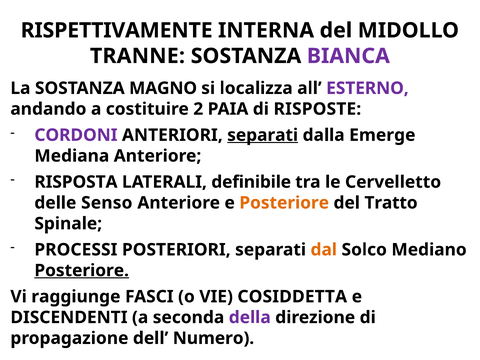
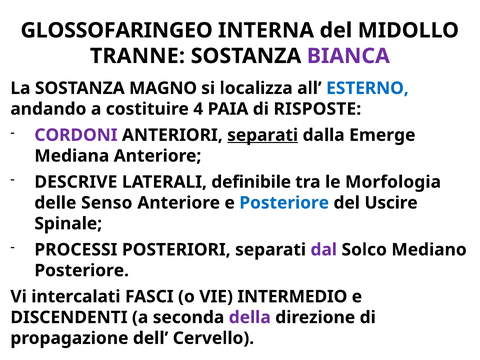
RISPETTIVAMENTE: RISPETTIVAMENTE -> GLOSSOFARINGEO (117, 30)
ESTERNO colour: purple -> blue (367, 88)
2: 2 -> 4 (198, 109)
RISPOSTA: RISPOSTA -> DESCRIVE (76, 182)
Cervelletto: Cervelletto -> Morfologia (393, 182)
Posteriore colour: orange -> blue (284, 203)
Tratto: Tratto -> Uscire (391, 203)
dal colour: orange -> purple (324, 250)
Posteriore underline: present -> none (82, 271)
raggiunge: raggiunge -> intercalati (76, 297)
COSIDDETTA: COSIDDETTA -> INTERMEDIO (292, 297)
Numero: Numero -> Cervello (213, 338)
